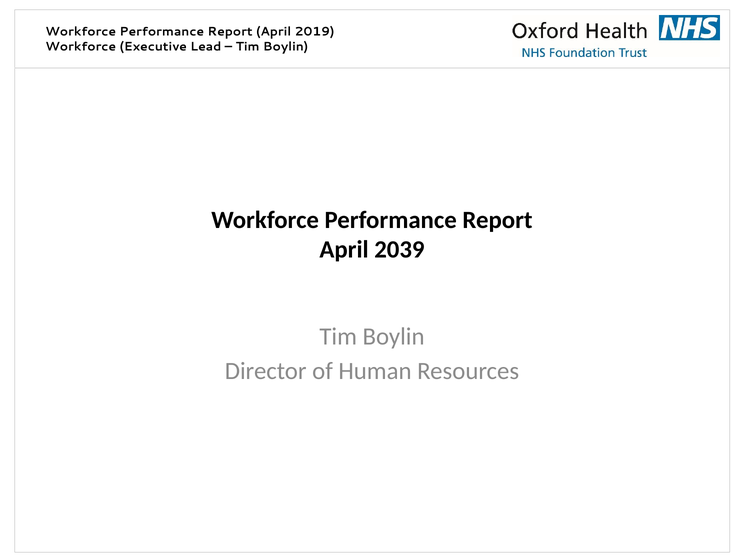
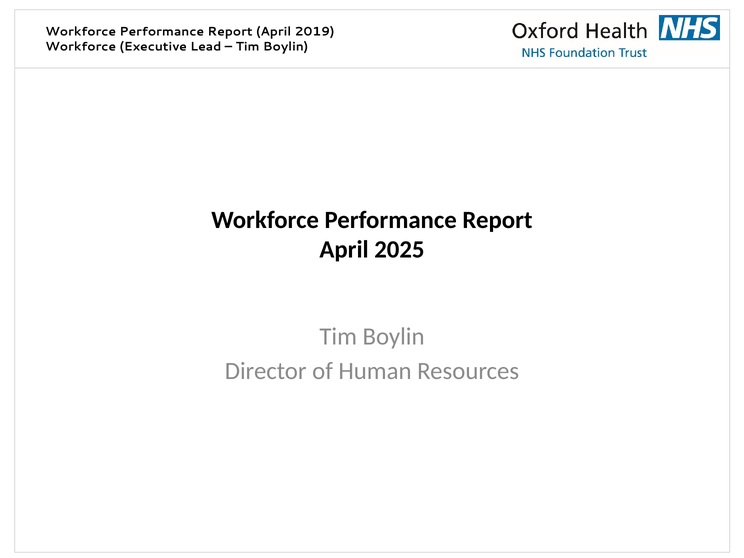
2039: 2039 -> 2025 (399, 250)
